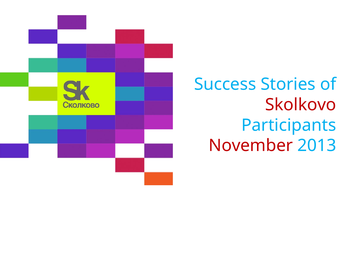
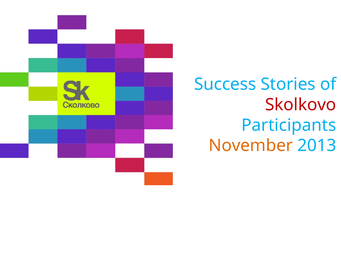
November colour: red -> orange (251, 146)
